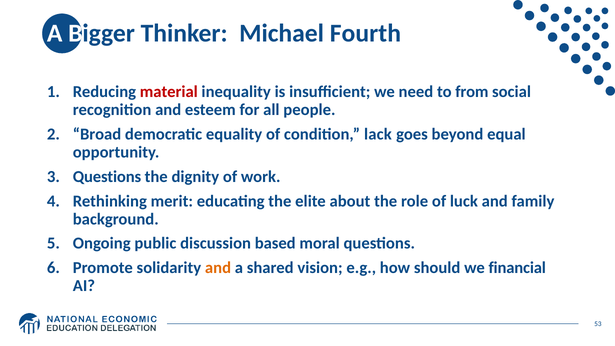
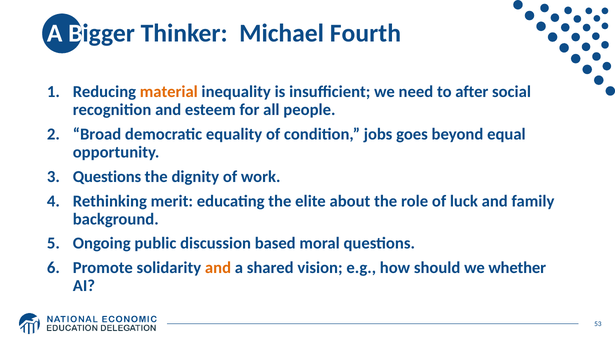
material colour: red -> orange (169, 92)
from: from -> after (472, 92)
lack: lack -> jobs (378, 134)
financial: financial -> whether (517, 268)
